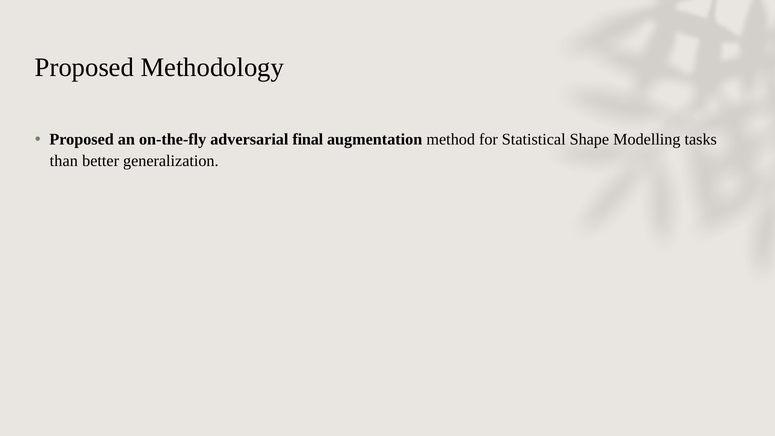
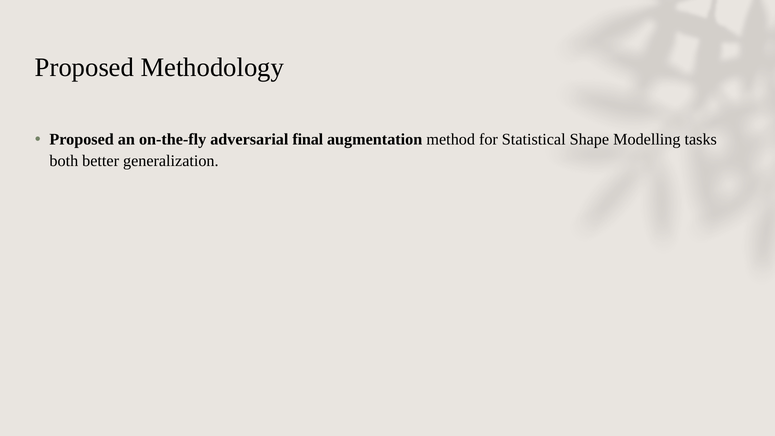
than: than -> both (64, 161)
